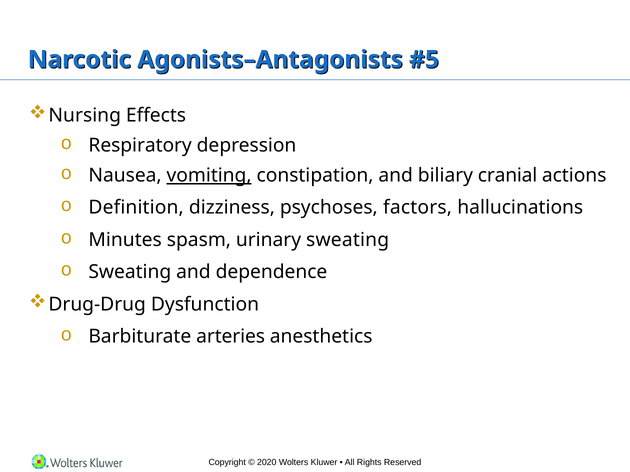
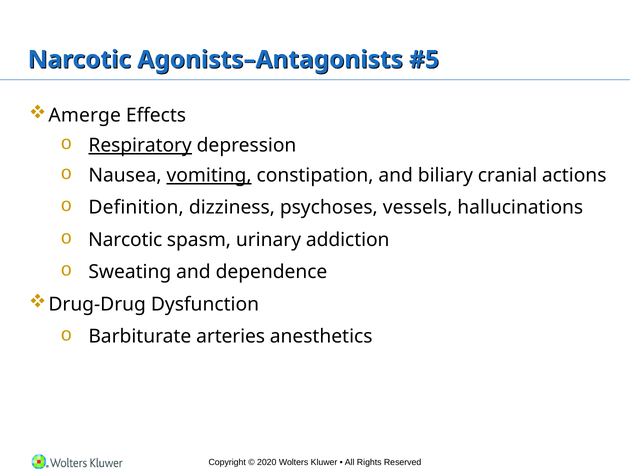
Nursing: Nursing -> Amerge (85, 116)
Respiratory underline: none -> present (140, 146)
factors: factors -> vessels (418, 208)
Minutes: Minutes -> Narcotic (125, 240)
urinary sweating: sweating -> addiction (348, 240)
